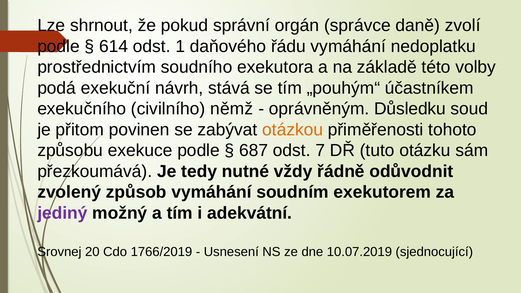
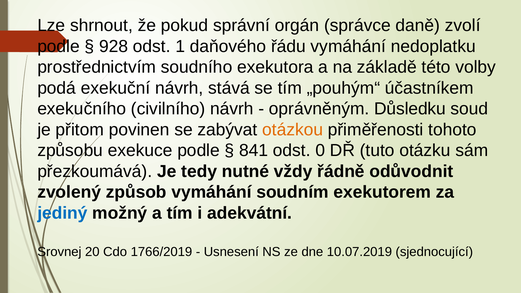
614: 614 -> 928 (114, 46)
civilního němž: němž -> návrh (232, 109)
687: 687 -> 841 (254, 151)
7: 7 -> 0 (320, 151)
jediný colour: purple -> blue (62, 213)
